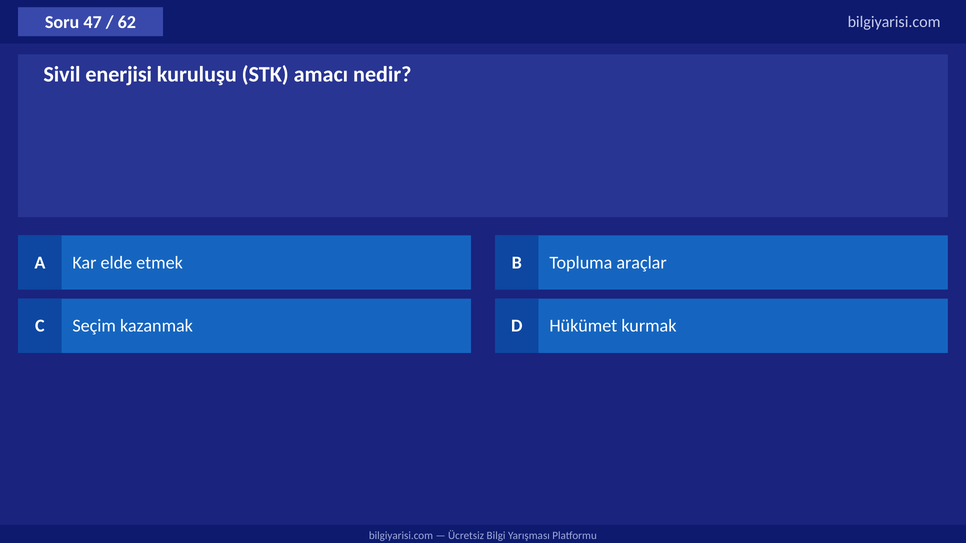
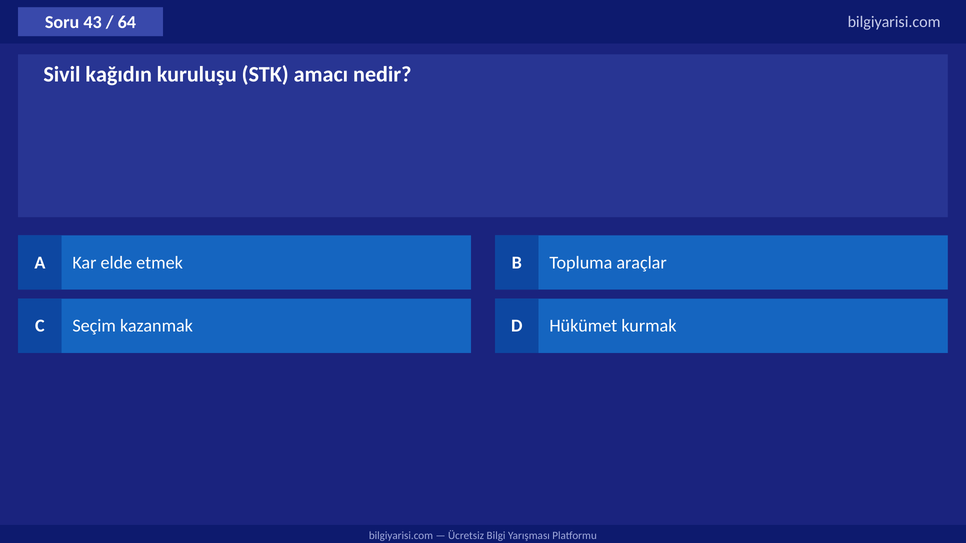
47: 47 -> 43 (93, 22)
62: 62 -> 64 (127, 22)
enerjisi: enerjisi -> kağıdın (119, 74)
